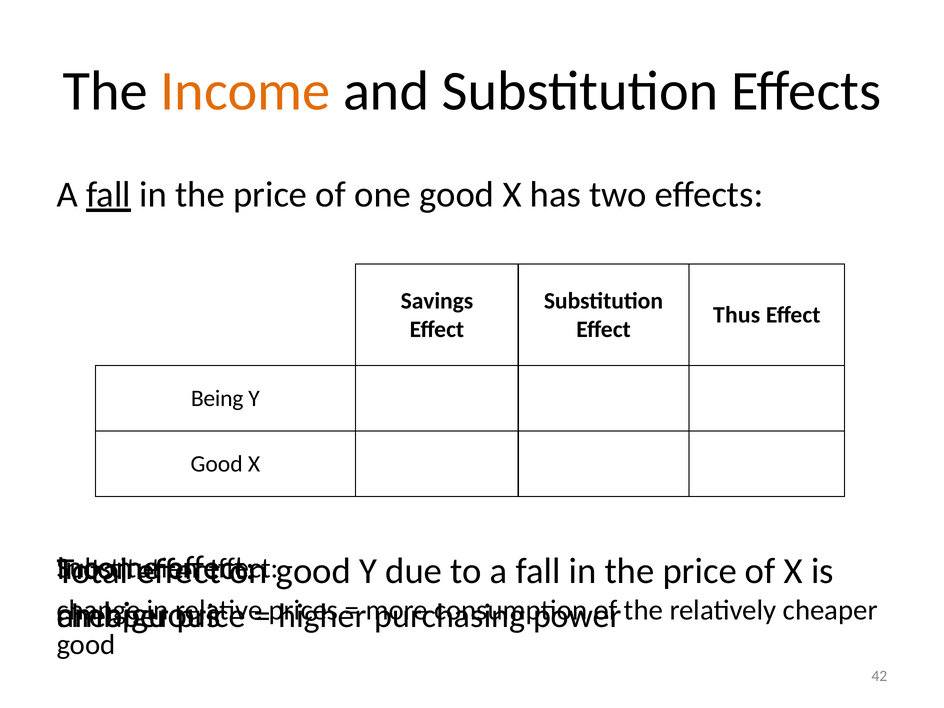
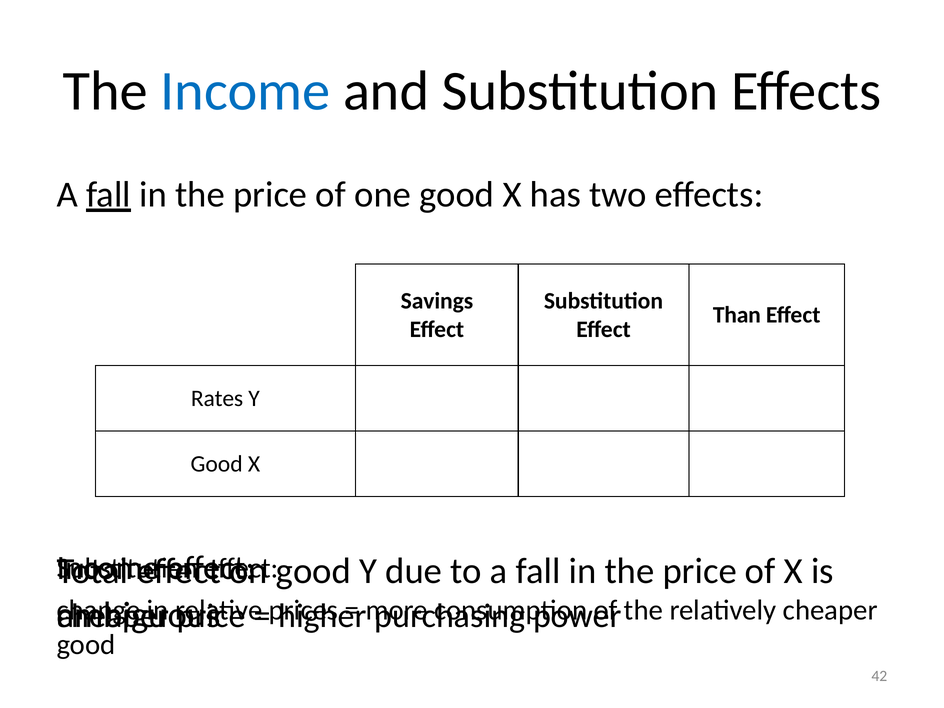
Income colour: orange -> blue (245, 91)
Thus: Thus -> Than (737, 315)
Being: Being -> Rates (217, 399)
